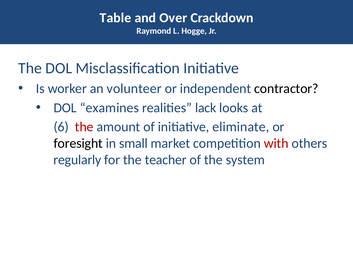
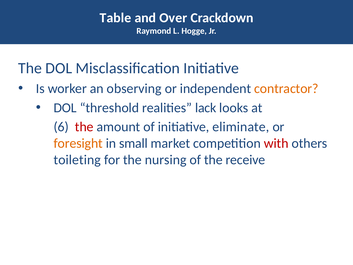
volunteer: volunteer -> observing (134, 88)
contractor colour: black -> orange (286, 88)
examines: examines -> threshold (109, 108)
foresight colour: black -> orange (78, 143)
regularly: regularly -> toileting (77, 160)
teacher: teacher -> nursing (166, 160)
system: system -> receive (245, 160)
